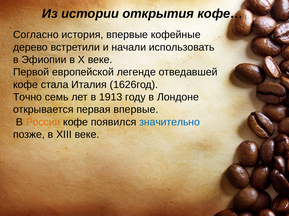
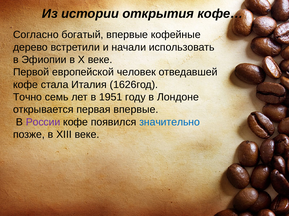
история: история -> богатый (82, 35)
легенде: легенде -> человек (136, 72)
1913: 1913 -> 1951 (111, 97)
России colour: orange -> purple (43, 122)
